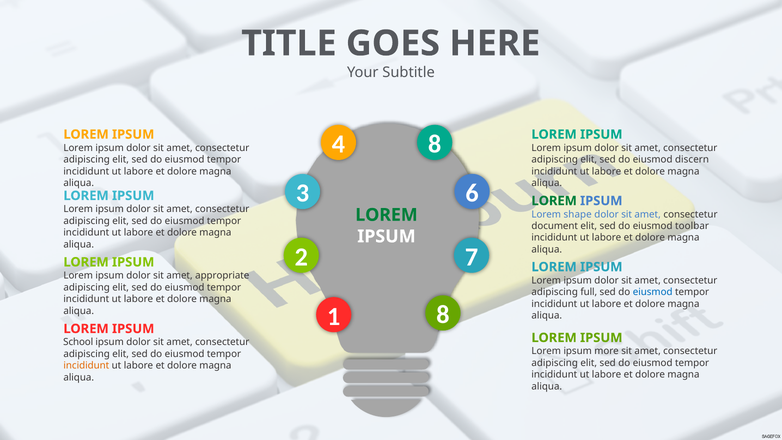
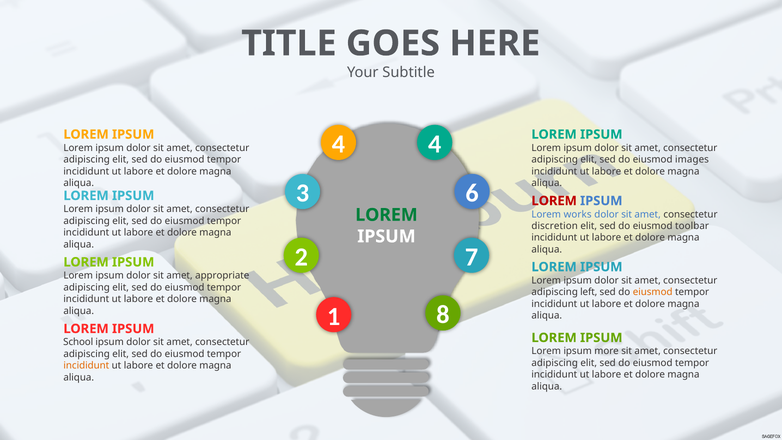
4 8: 8 -> 4 (435, 144)
discern: discern -> images (692, 160)
LOREM colour: green -> red (554, 201)
shape: shape -> works (578, 214)
document: document -> discretion (555, 226)
full: full -> left (589, 292)
eiusmod colour: blue -> orange (653, 292)
